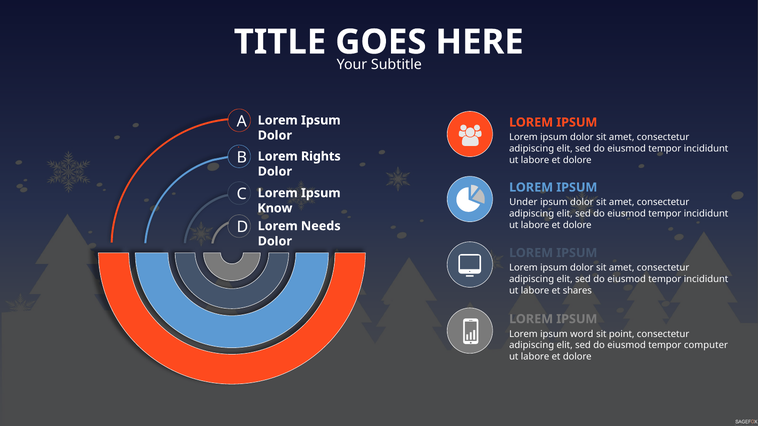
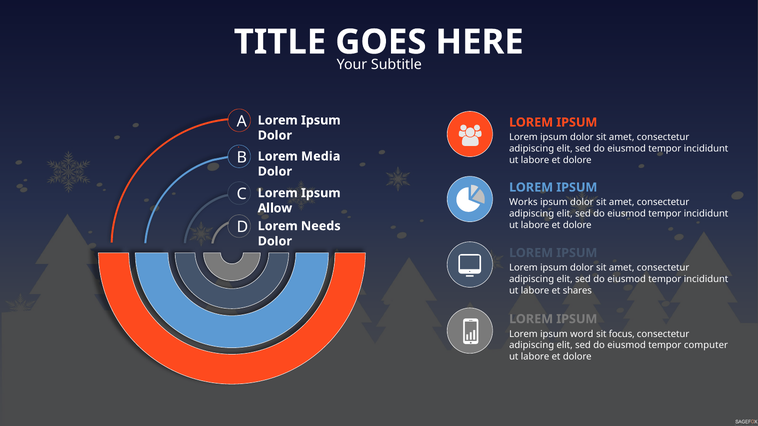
Rights: Rights -> Media (321, 156)
Under: Under -> Works (523, 203)
Know: Know -> Allow (275, 208)
point: point -> focus (622, 334)
